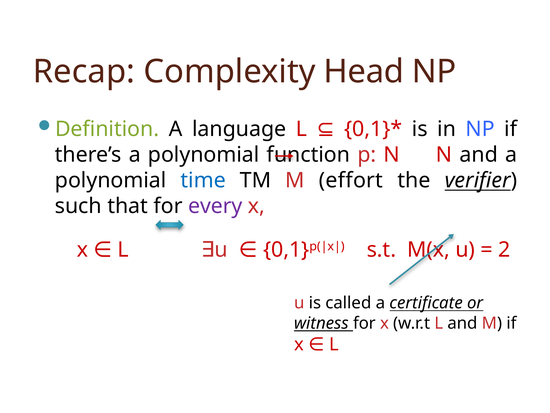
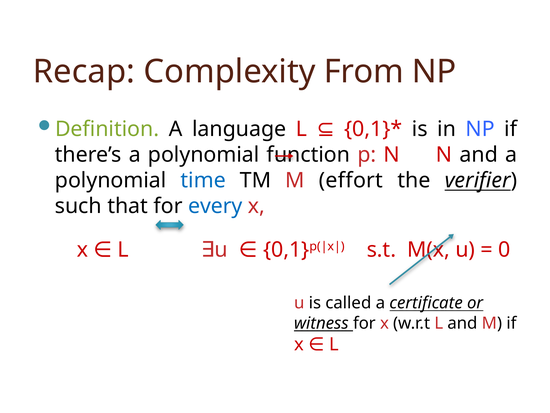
Head: Head -> From (364, 72)
every colour: purple -> blue (215, 206)
2: 2 -> 0 (504, 250)
